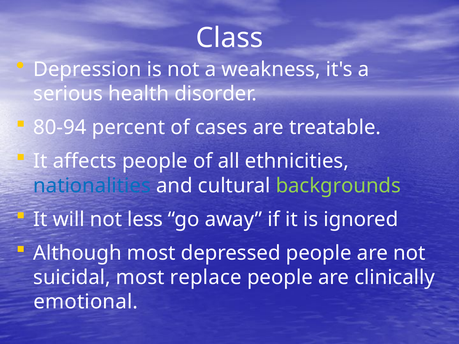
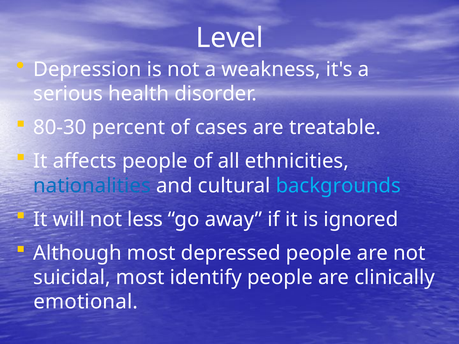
Class: Class -> Level (230, 38)
80-94: 80-94 -> 80-30 (60, 128)
backgrounds colour: light green -> light blue (338, 186)
replace: replace -> identify (206, 278)
